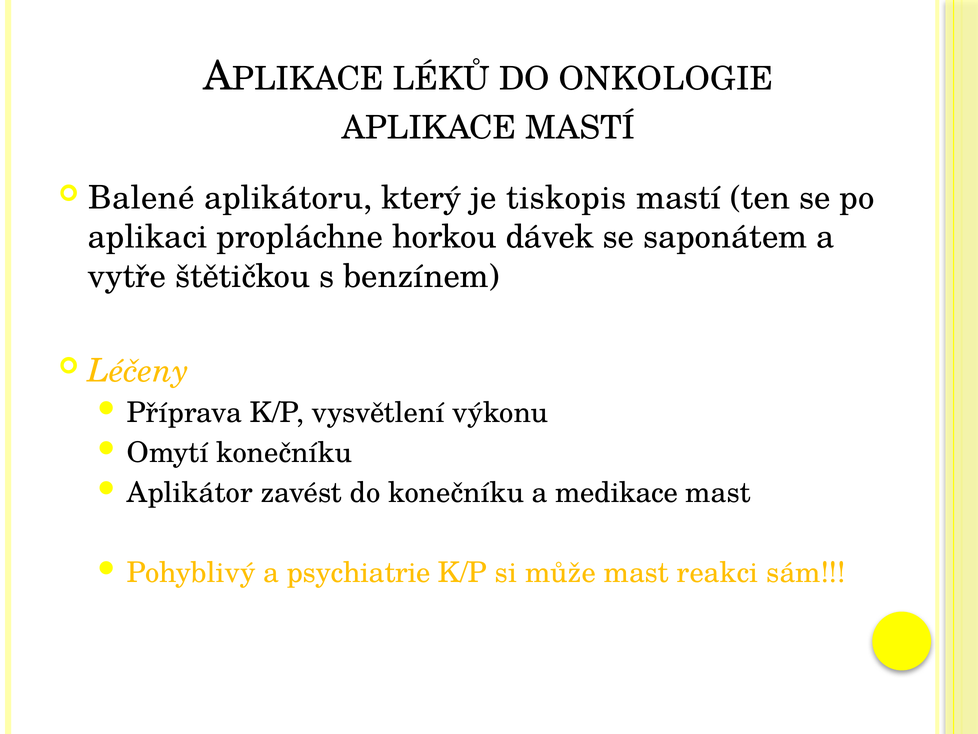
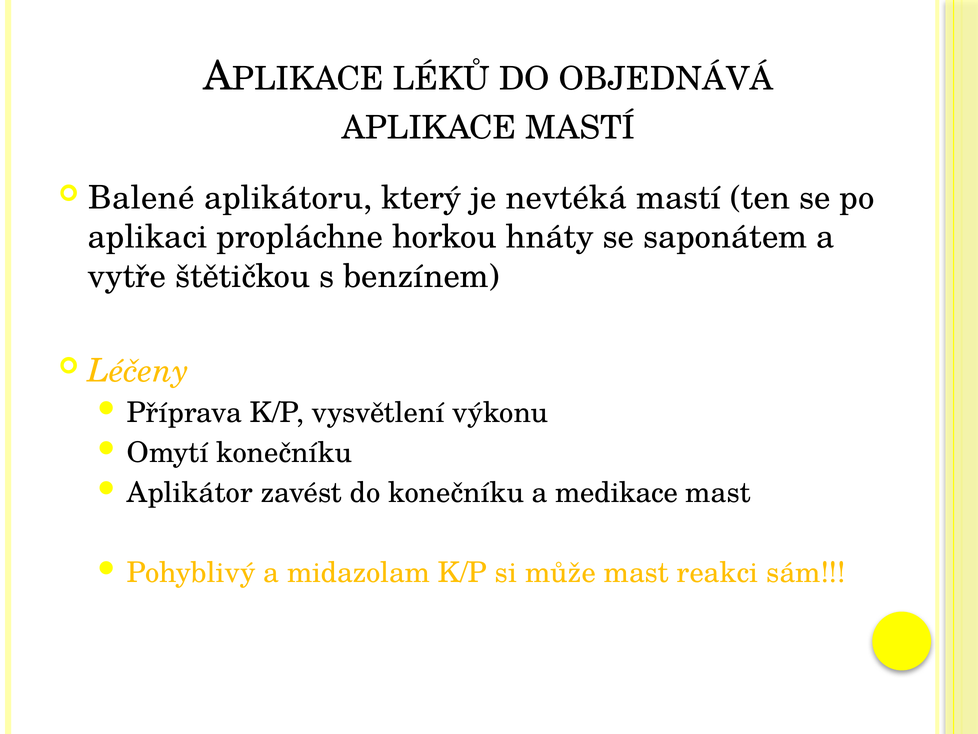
ONKOLOGIE: ONKOLOGIE -> OBJEDNÁVÁ (666, 79)
tiskopis: tiskopis -> nevtéká (566, 198)
dávek: dávek -> hnáty (550, 237)
psychiatrie: psychiatrie -> midazolam (359, 572)
